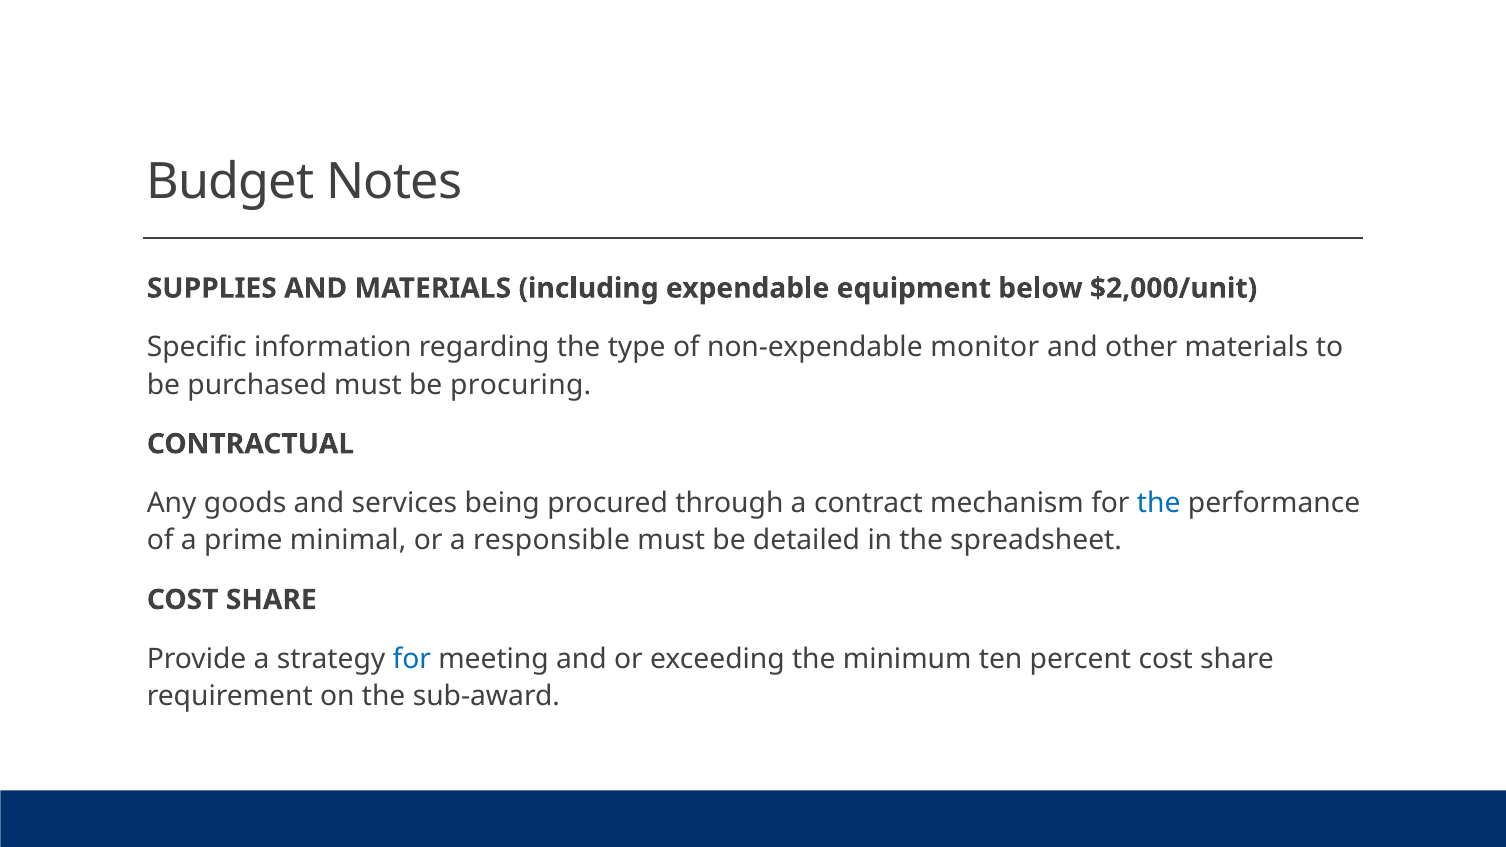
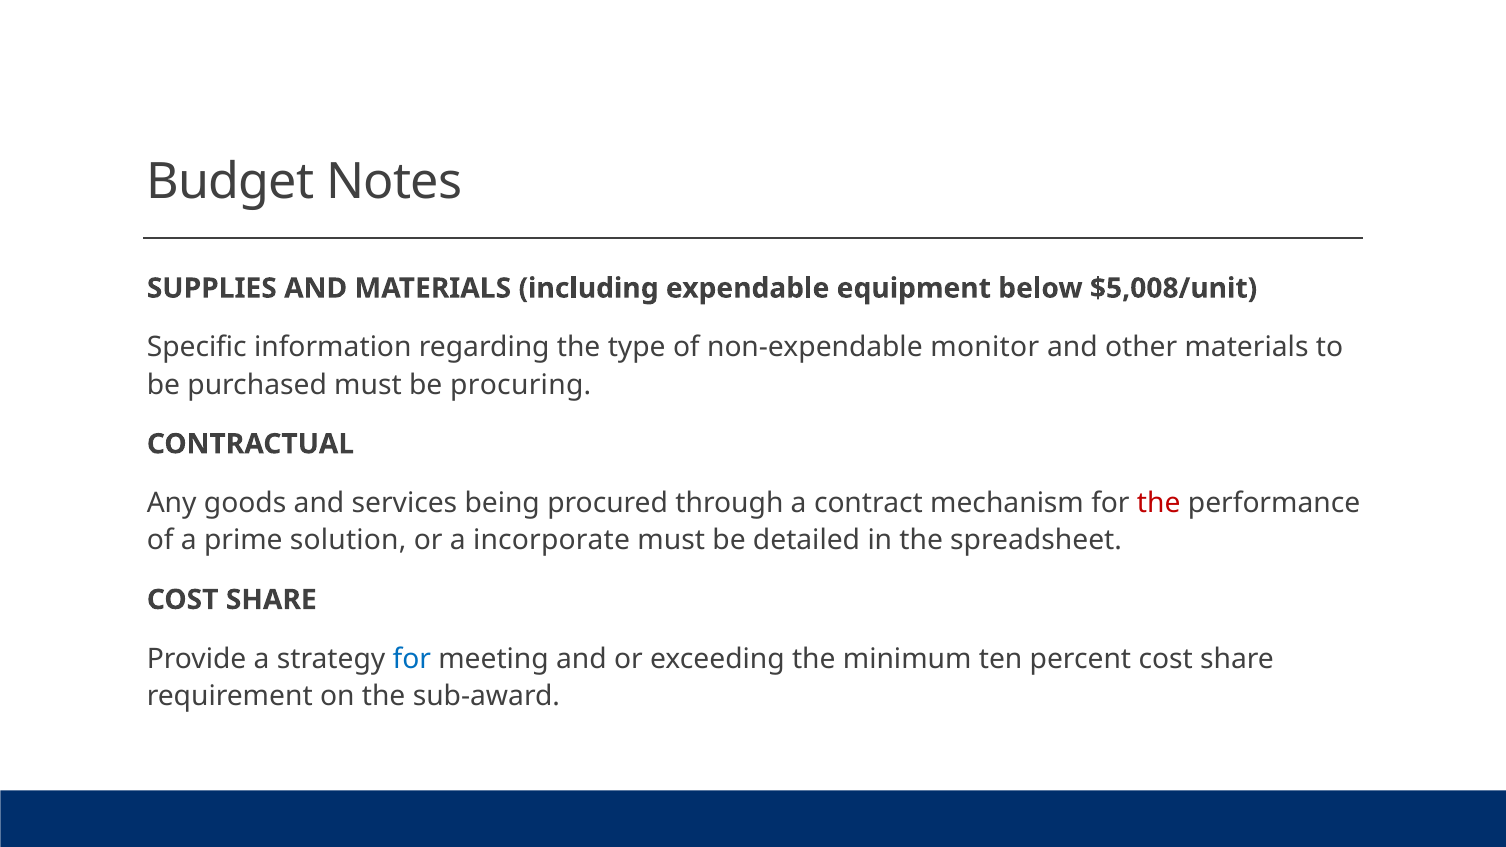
$2,000/unit: $2,000/unit -> $5,008/unit (1174, 288)
the colour: blue -> red (1159, 503)
minimal: minimal -> solution (348, 541)
responsible: responsible -> incorporate (552, 541)
